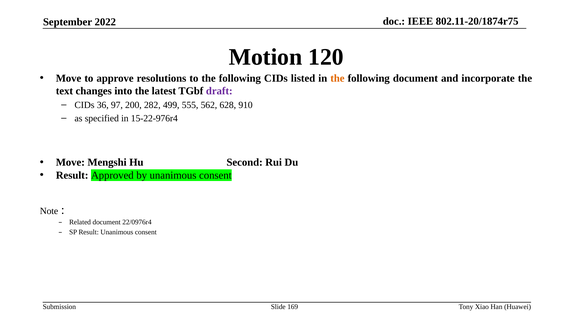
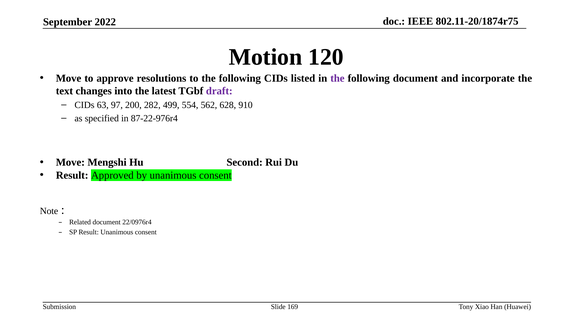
the colour: orange -> purple (337, 78)
36: 36 -> 63 (103, 105)
555: 555 -> 554 (190, 105)
15-22-976r4: 15-22-976r4 -> 87-22-976r4 (154, 118)
